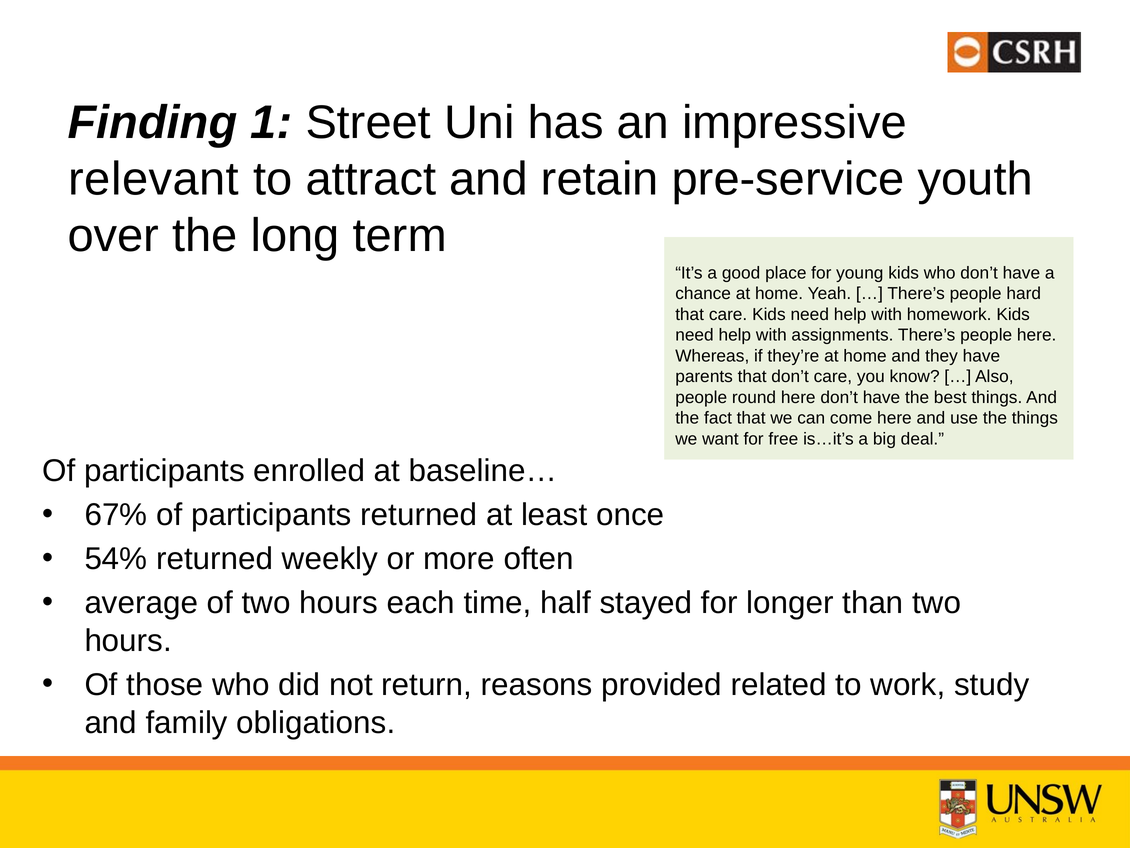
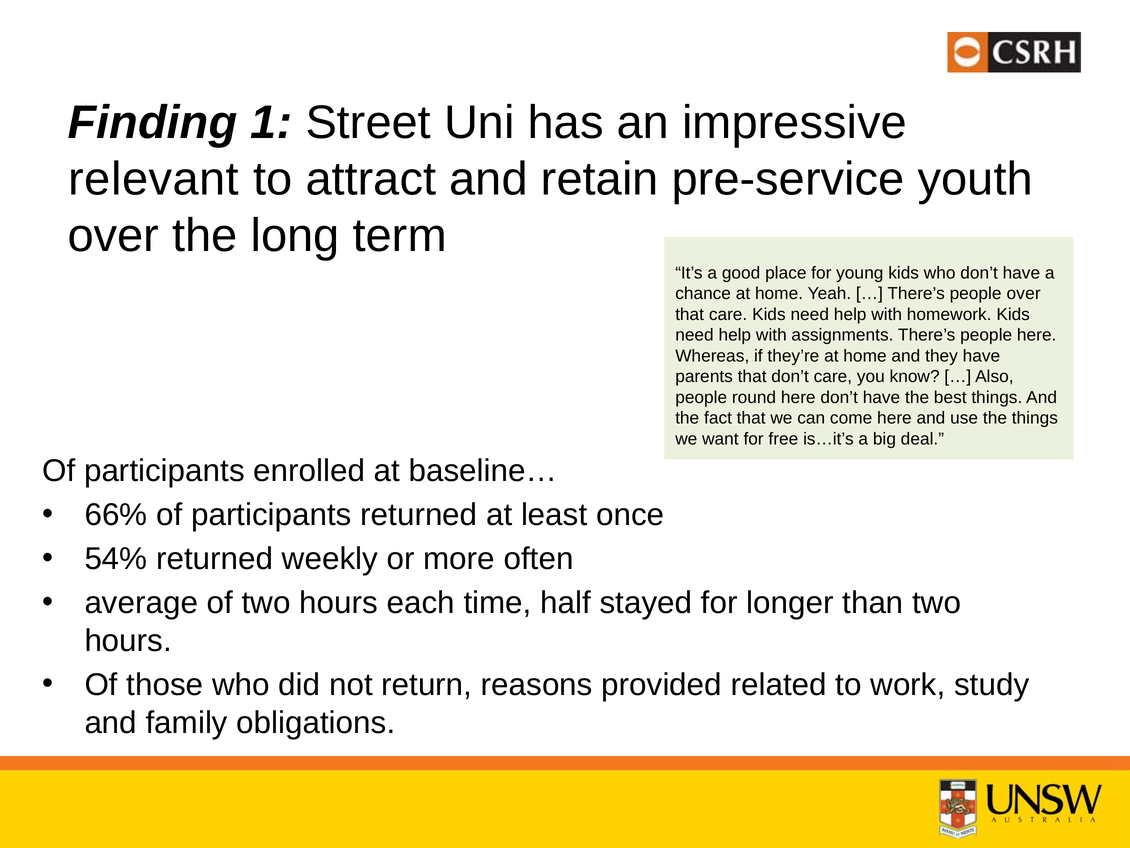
people hard: hard -> over (1024, 294)
67%: 67% -> 66% (116, 515)
